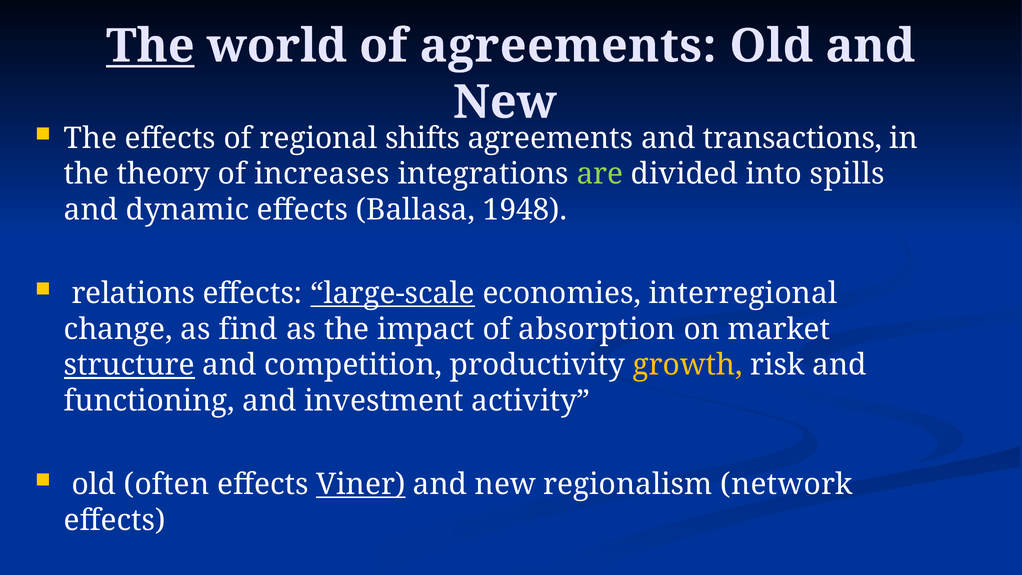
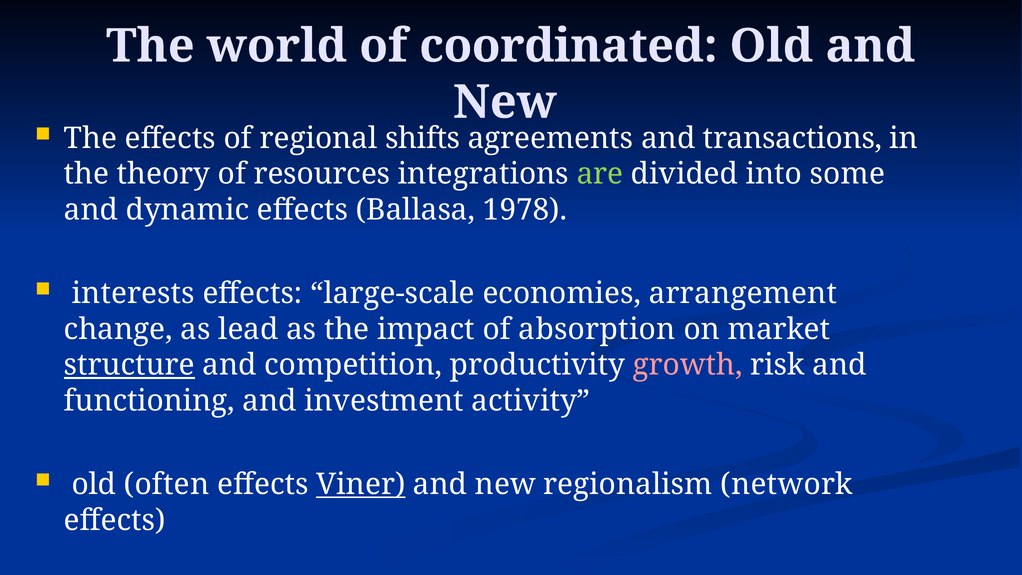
The underline: present -> none (150, 46)
of agreements: agreements -> coordinated (569, 46)
increases: increases -> resources (322, 174)
spills: spills -> some (847, 174)
1948: 1948 -> 1978 (525, 210)
relations: relations -> interests (133, 293)
large-scale underline: present -> none (393, 293)
interregional: interregional -> arrangement (743, 293)
as find: find -> lead (248, 329)
growth colour: yellow -> pink (688, 365)
